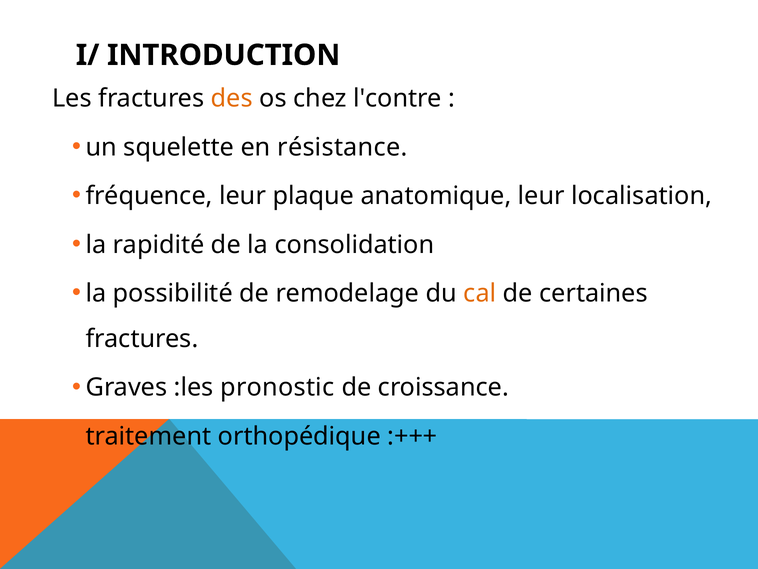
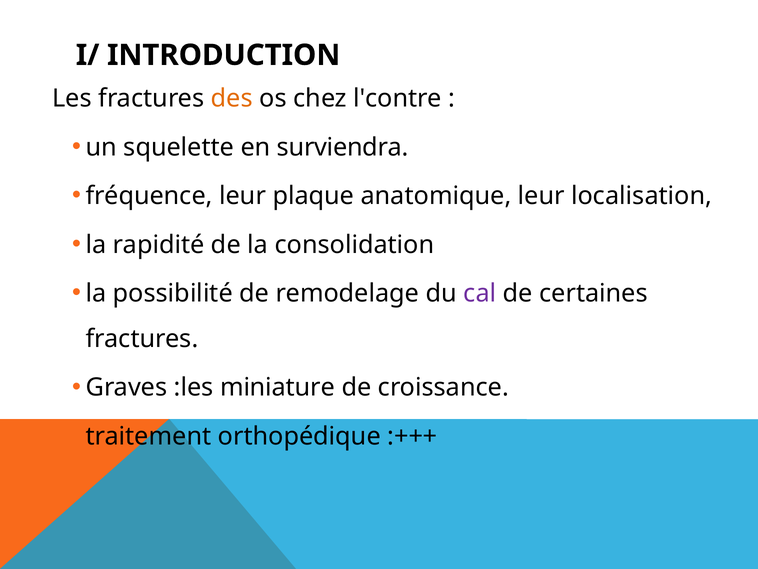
résistance: résistance -> surviendra (343, 147)
cal colour: orange -> purple (480, 293)
pronostic: pronostic -> miniature (278, 387)
